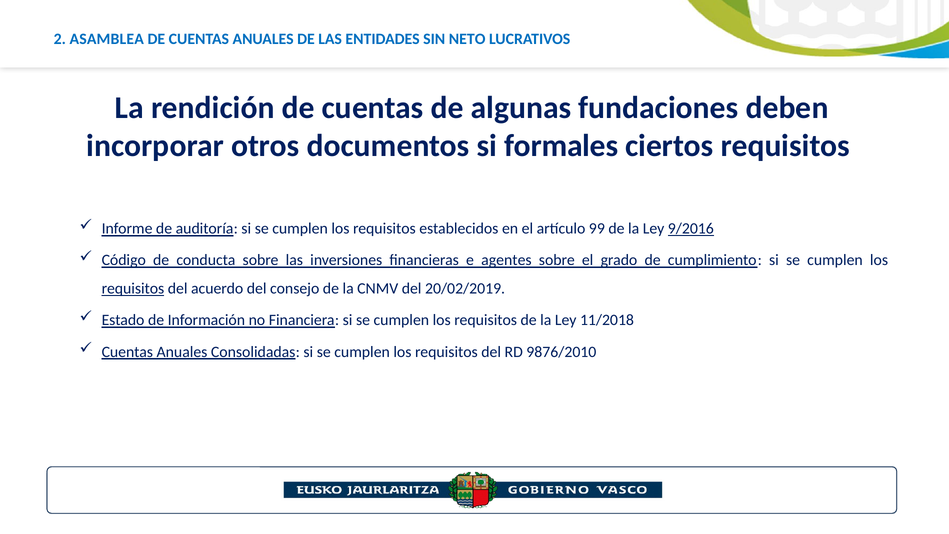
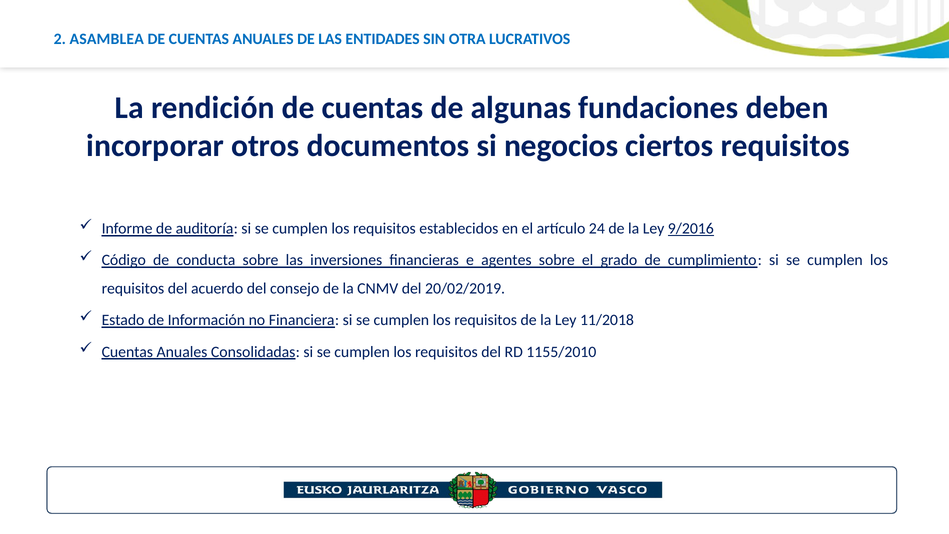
NETO: NETO -> OTRA (467, 39)
formales: formales -> negocios (561, 146)
99: 99 -> 24 (597, 229)
requisitos underline: present -> none (133, 289)
9876/2010: 9876/2010 -> 1155/2010 (561, 352)
